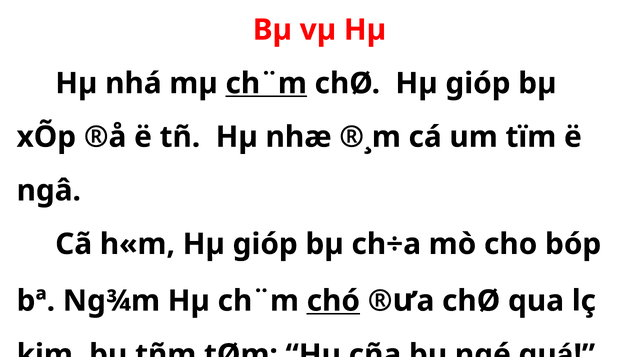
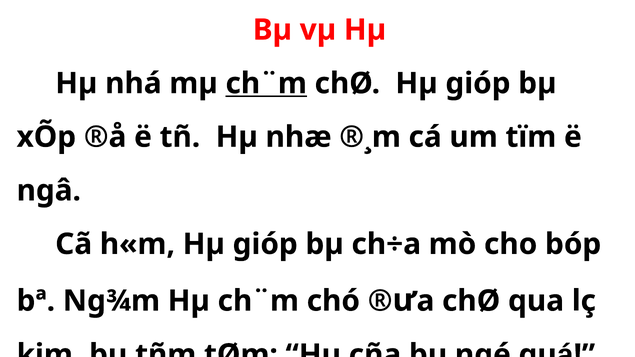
chó underline: present -> none (333, 301)
